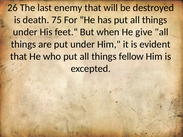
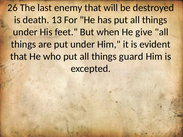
75: 75 -> 13 (57, 20)
fellow: fellow -> guard (131, 57)
